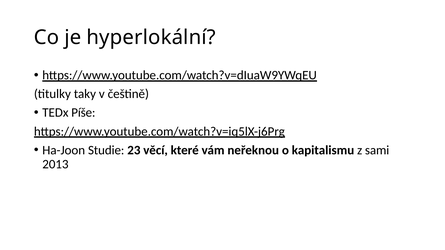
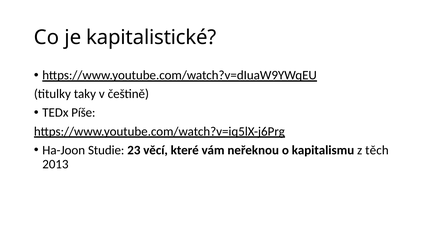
hyperlokální: hyperlokální -> kapitalistické (151, 37)
sami: sami -> těch (377, 150)
